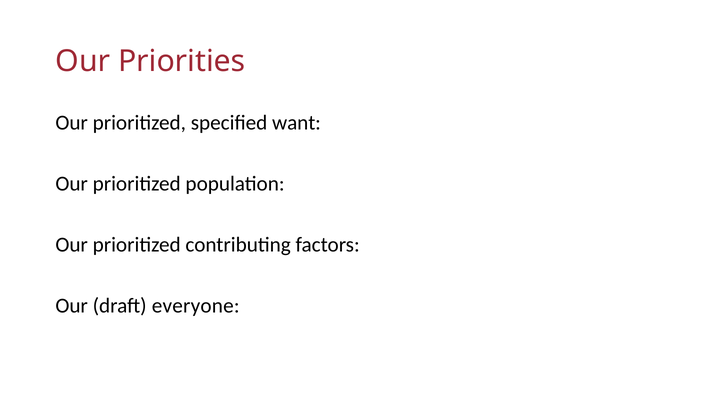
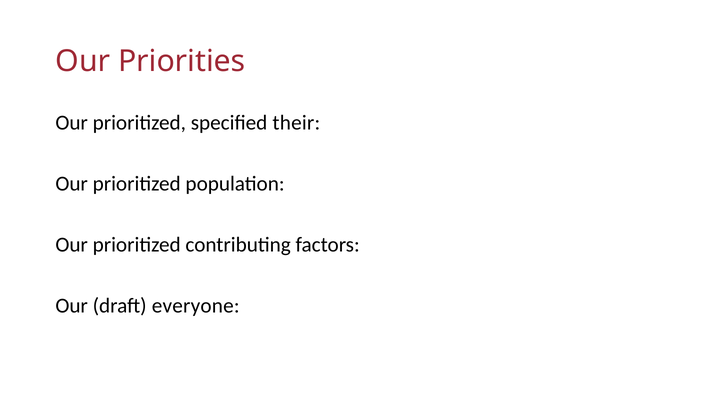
want: want -> their (296, 123)
